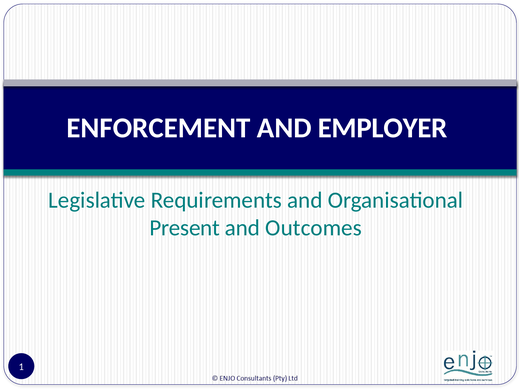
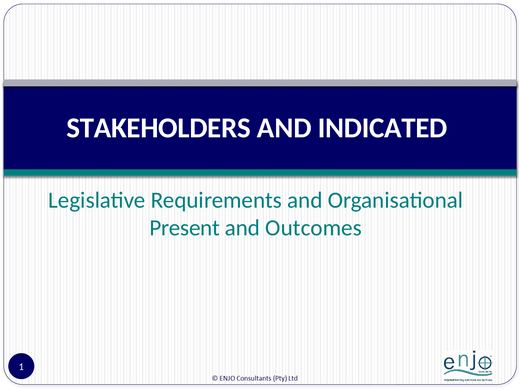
ENFORCEMENT: ENFORCEMENT -> STAKEHOLDERS (159, 128)
EMPLOYER: EMPLOYER -> INDICATED (383, 128)
